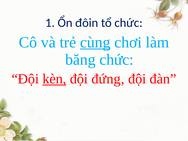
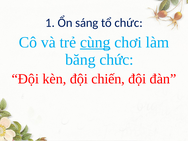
đôin: đôin -> sáng (87, 23)
kèn underline: present -> none (54, 79)
đứng: đứng -> chiến (108, 79)
